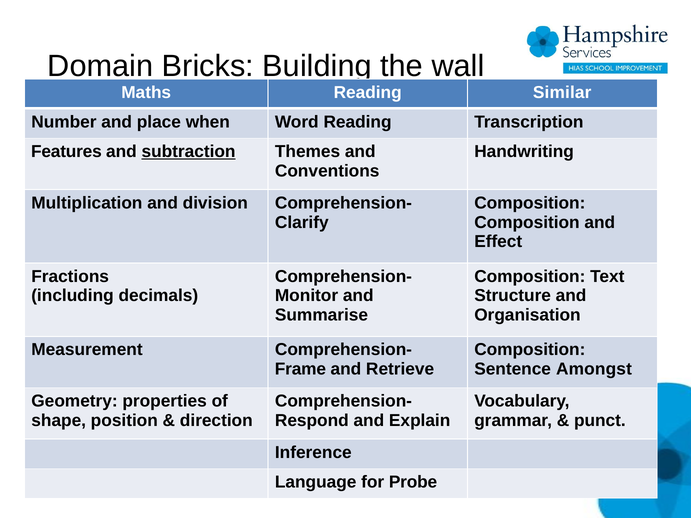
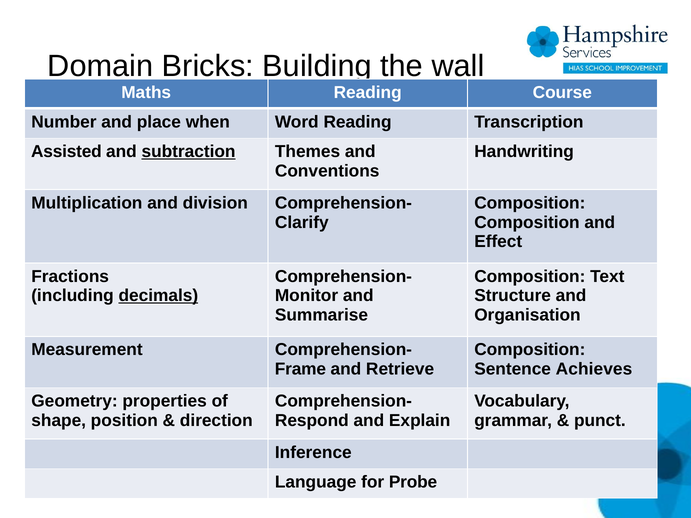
Similar: Similar -> Course (562, 93)
Features: Features -> Assisted (66, 152)
decimals underline: none -> present (158, 296)
Amongst: Amongst -> Achieves (594, 369)
